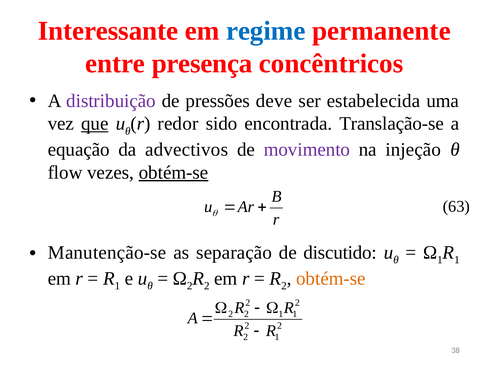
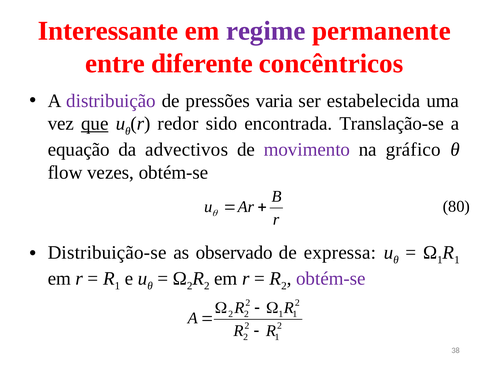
regime colour: blue -> purple (266, 31)
presença: presença -> diferente (202, 63)
deve: deve -> varia (274, 101)
injeção: injeção -> gráfico (413, 150)
obtém-se underline: present -> none (174, 172)
63: 63 -> 80 (456, 206)
Manutenção-se: Manutenção-se -> Distribuição-se (107, 252)
separação: separação -> observado (234, 252)
discutido: discutido -> expressa (340, 252)
obtém-se colour: orange -> purple (331, 278)
